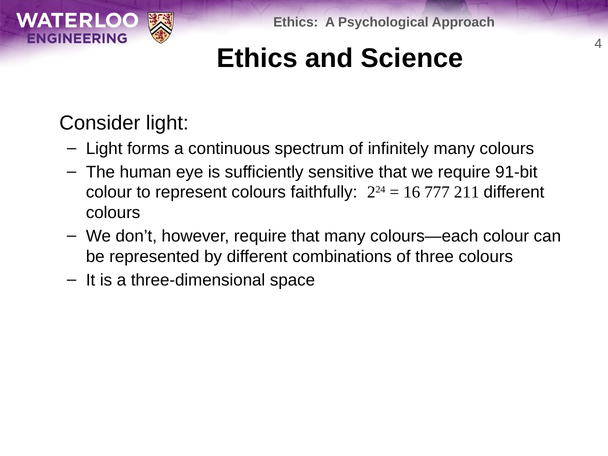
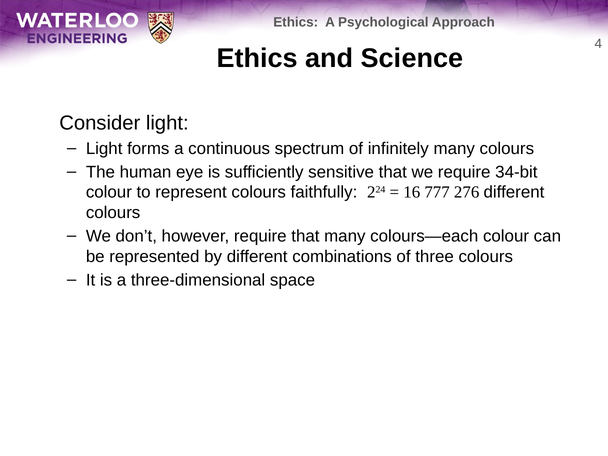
91-bit: 91-bit -> 34-bit (516, 172)
211: 211 -> 276 (467, 192)
